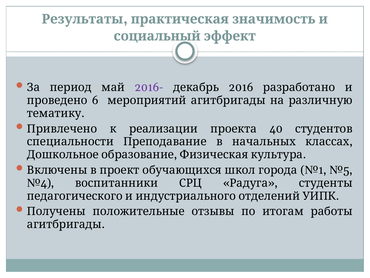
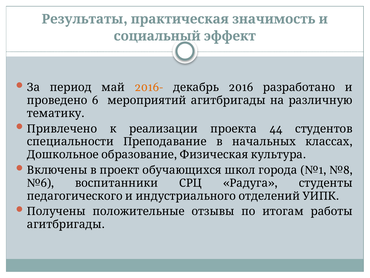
2016- colour: purple -> orange (149, 87)
40: 40 -> 44 (276, 129)
№5: №5 -> №8 (341, 170)
№4: №4 -> №6 (40, 183)
